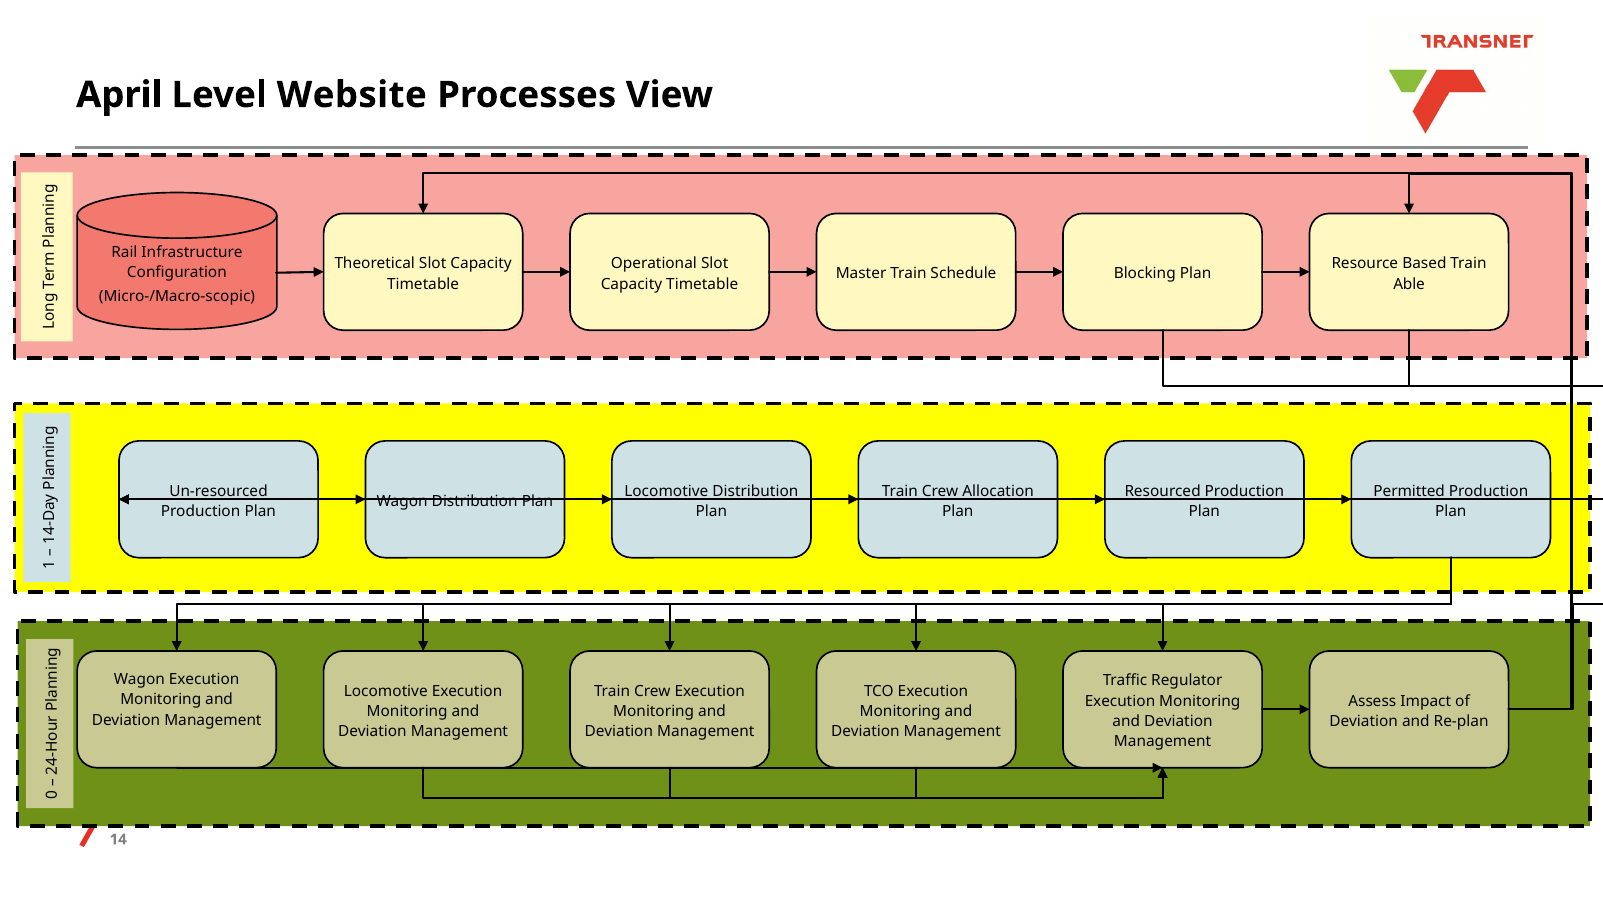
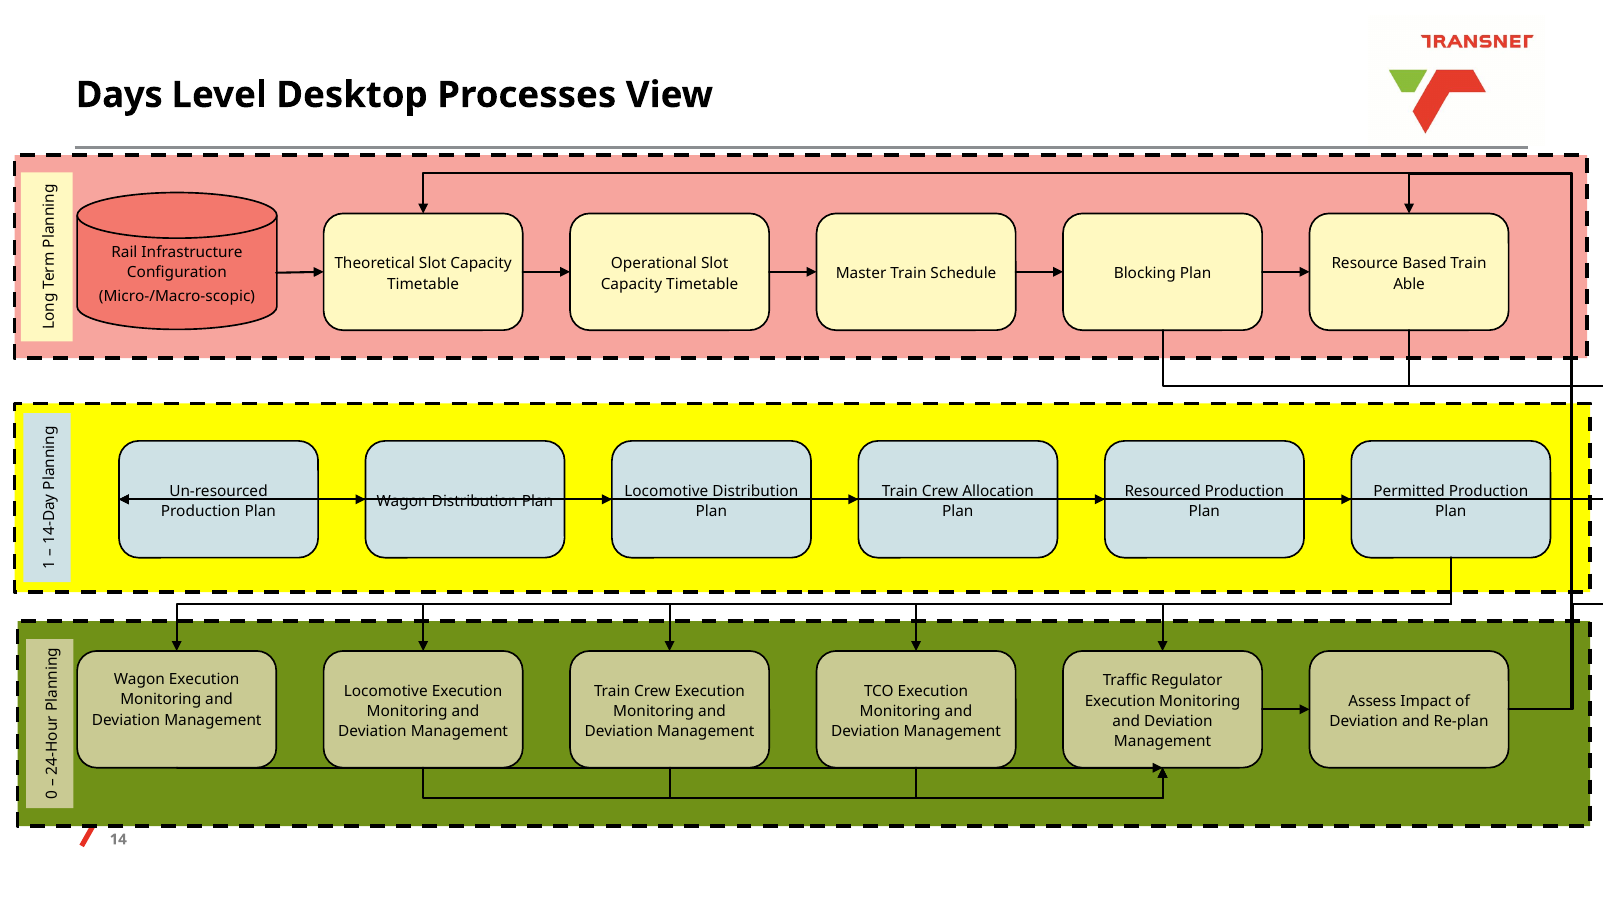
April: April -> Days (119, 95)
Website: Website -> Desktop (352, 95)
